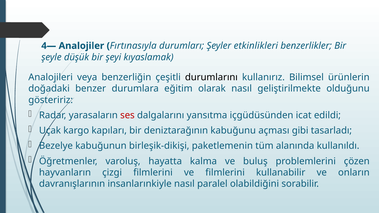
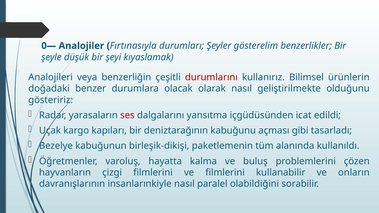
4—: 4— -> 0— (49, 46)
etkinlikleri: etkinlikleri -> gösterelim (256, 46)
durumlarını colour: black -> red (211, 77)
eğitim: eğitim -> olacak (178, 89)
